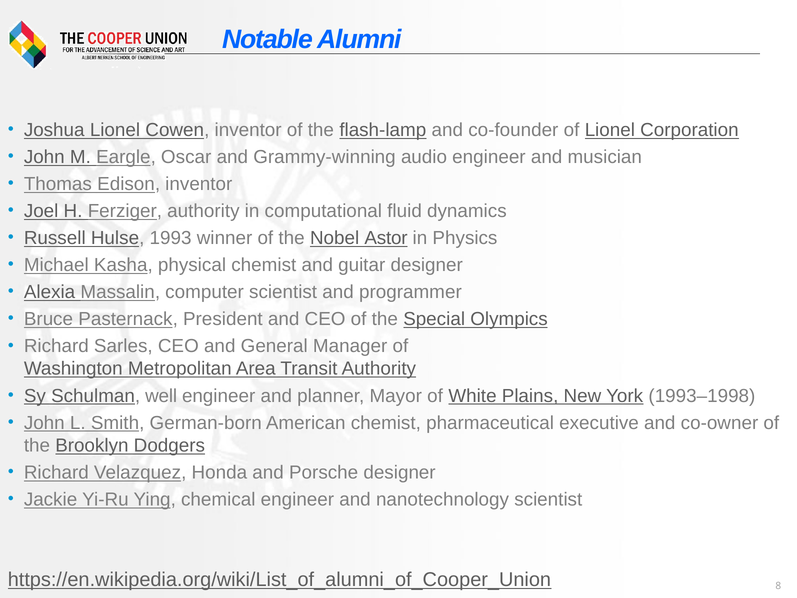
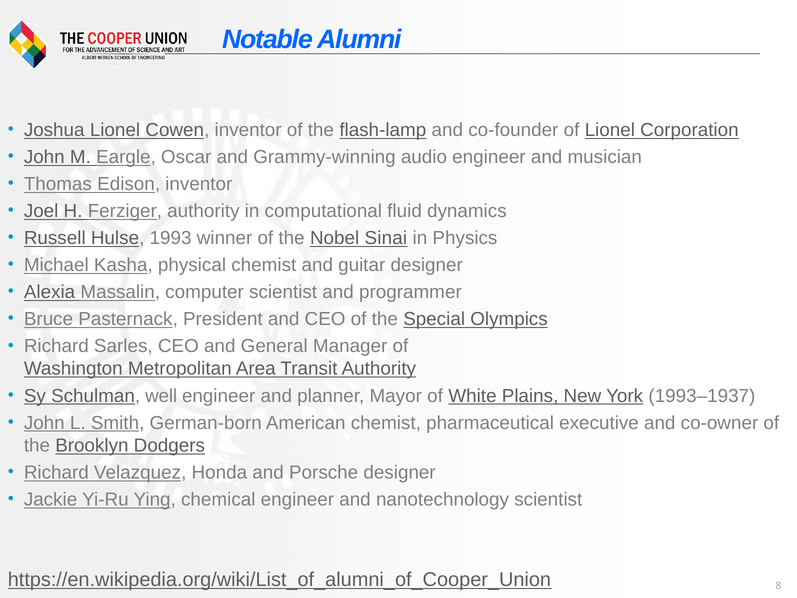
Astor: Astor -> Sinai (386, 238)
1993–1998: 1993–1998 -> 1993–1937 (702, 396)
